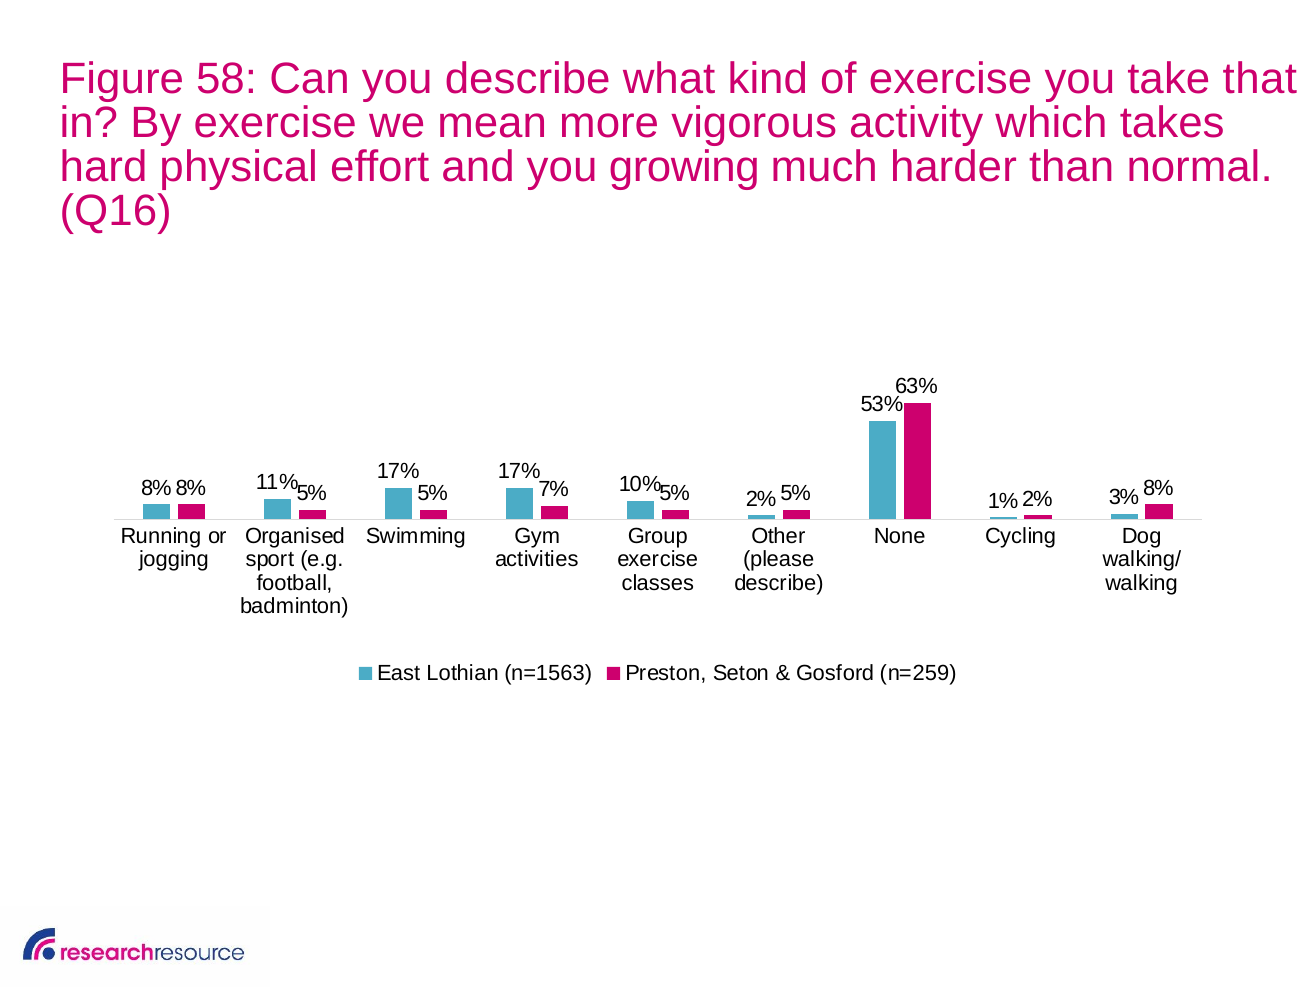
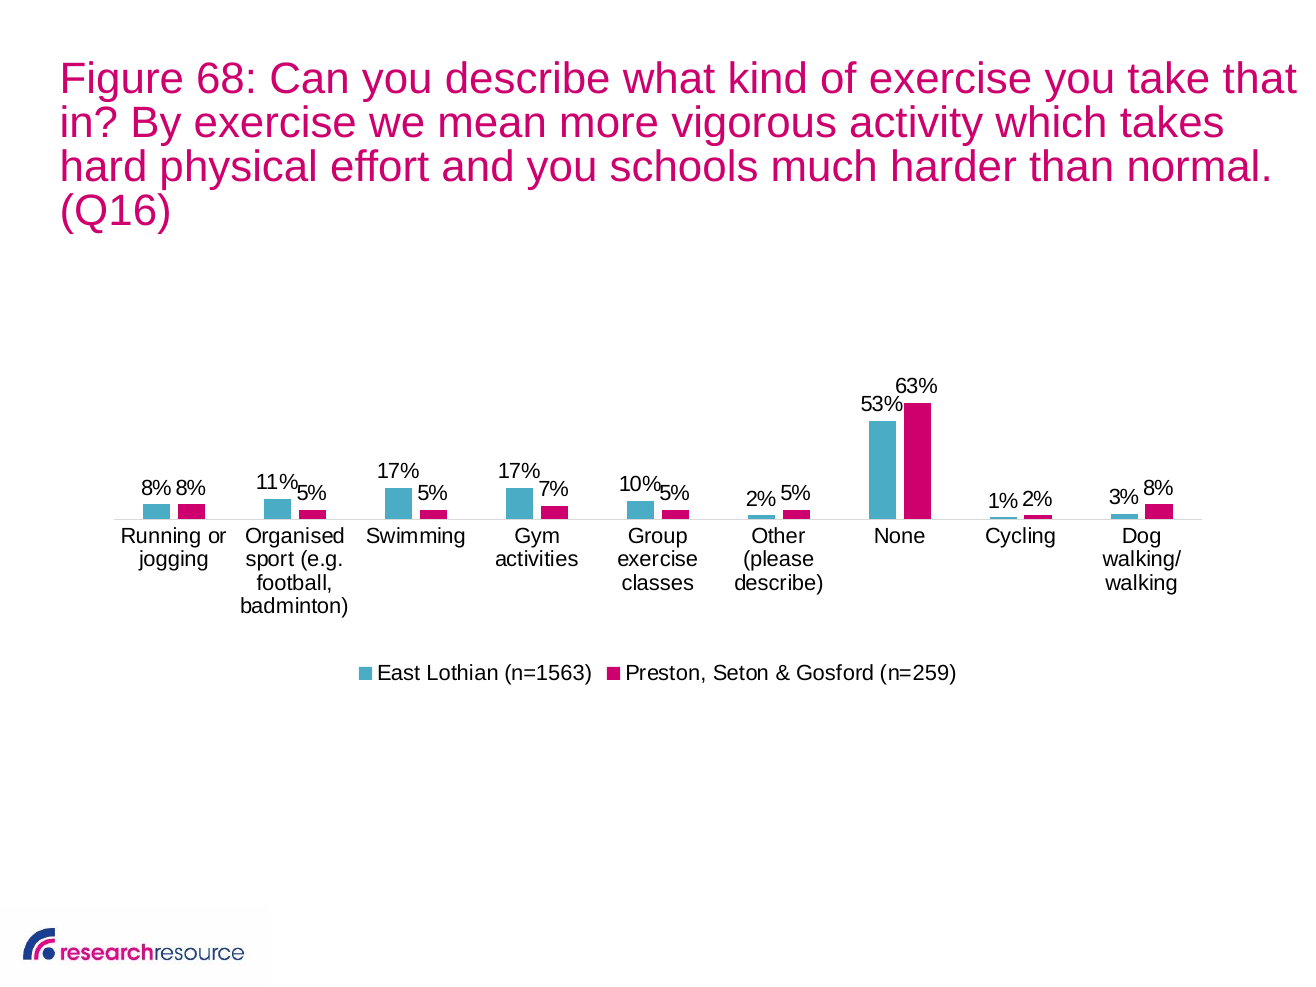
58: 58 -> 68 (227, 79)
growing: growing -> schools (684, 167)
